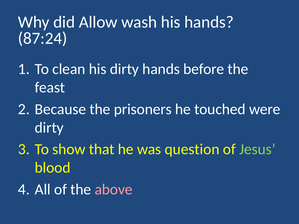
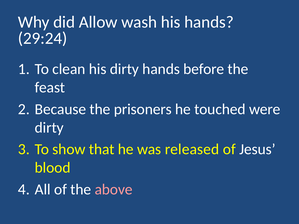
87:24: 87:24 -> 29:24 (43, 38)
question: question -> released (192, 149)
Jesus colour: light green -> white (257, 149)
